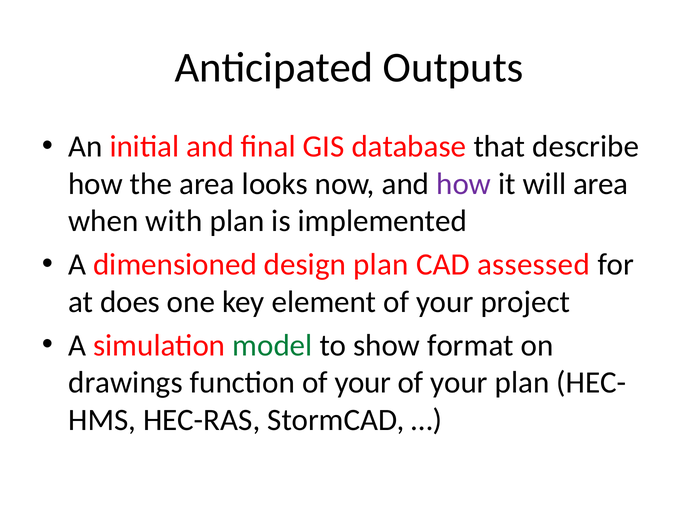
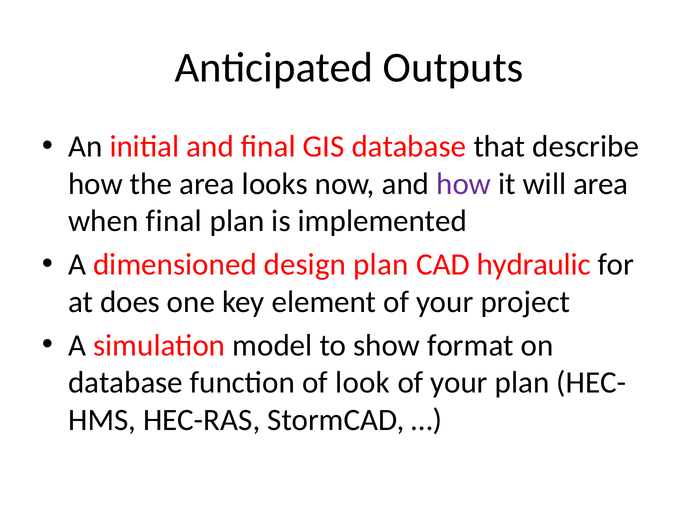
when with: with -> final (174, 221)
assessed: assessed -> hydraulic (534, 265)
model colour: green -> black (272, 346)
drawings: drawings -> database (125, 383)
function of your: your -> look (363, 383)
